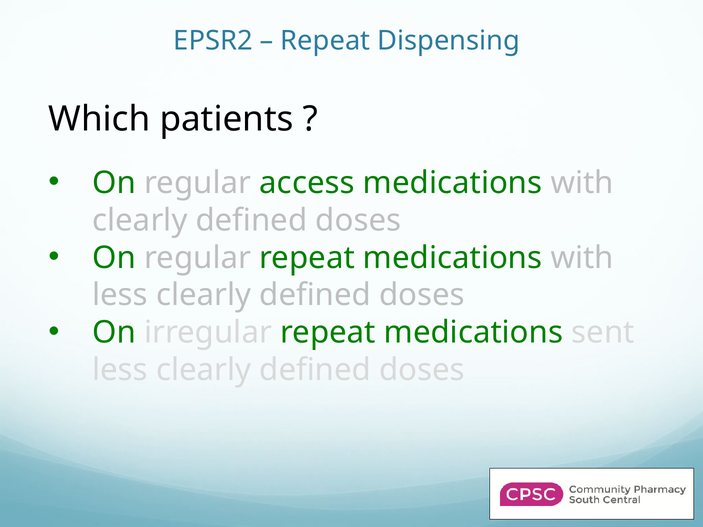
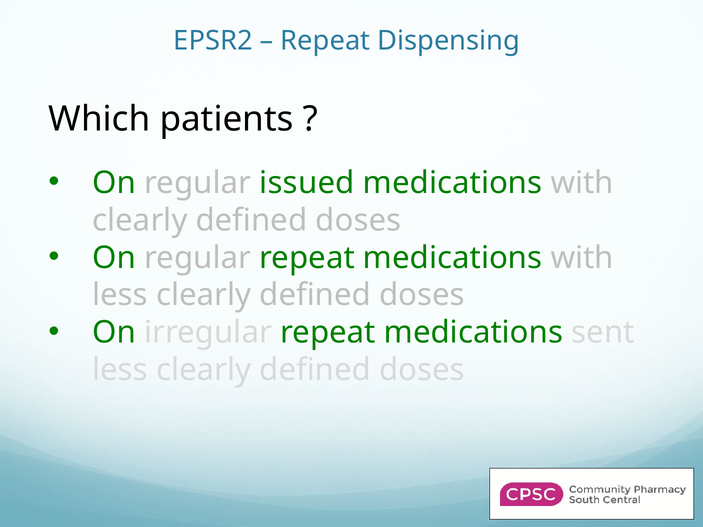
access: access -> issued (307, 183)
